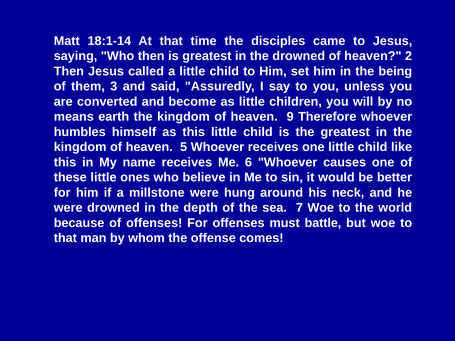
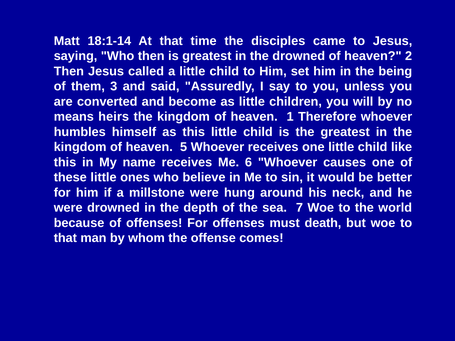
earth: earth -> heirs (114, 117)
9: 9 -> 1 (290, 117)
battle: battle -> death (323, 223)
